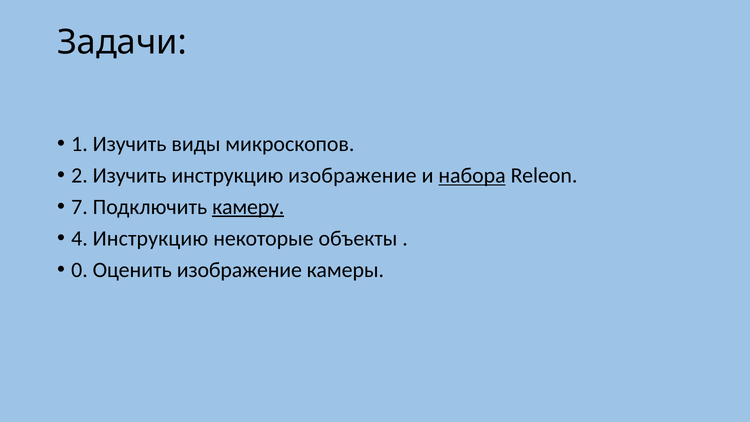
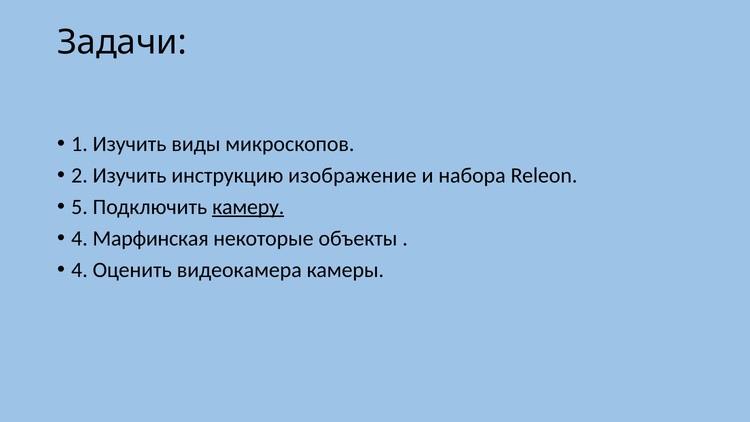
набора underline: present -> none (472, 175)
7: 7 -> 5 (80, 207)
4 Инструкцию: Инструкцию -> Марфинская (151, 238)
0: 0 -> 4 (80, 270)
Оценить изображение: изображение -> видеокамера (239, 270)
